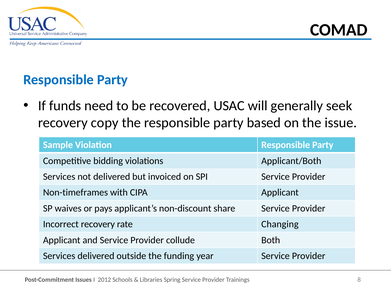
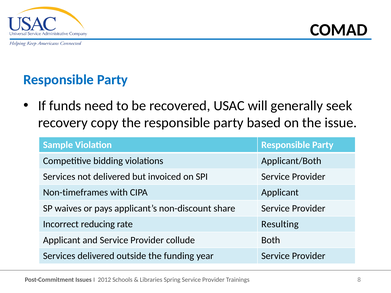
Incorrect recovery: recovery -> reducing (98, 224)
Changing: Changing -> Resulting (280, 224)
